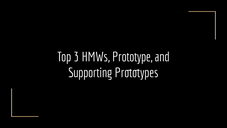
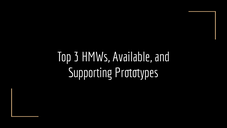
Prototype: Prototype -> Available (132, 57)
